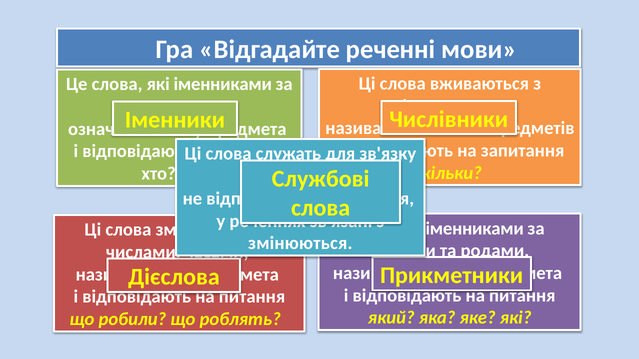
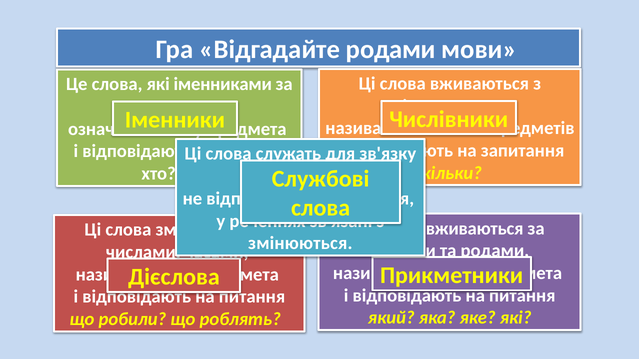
Відгадайте реченні: реченні -> родами (391, 50)
іменниками: іменниками -> вживаються (475, 229)
